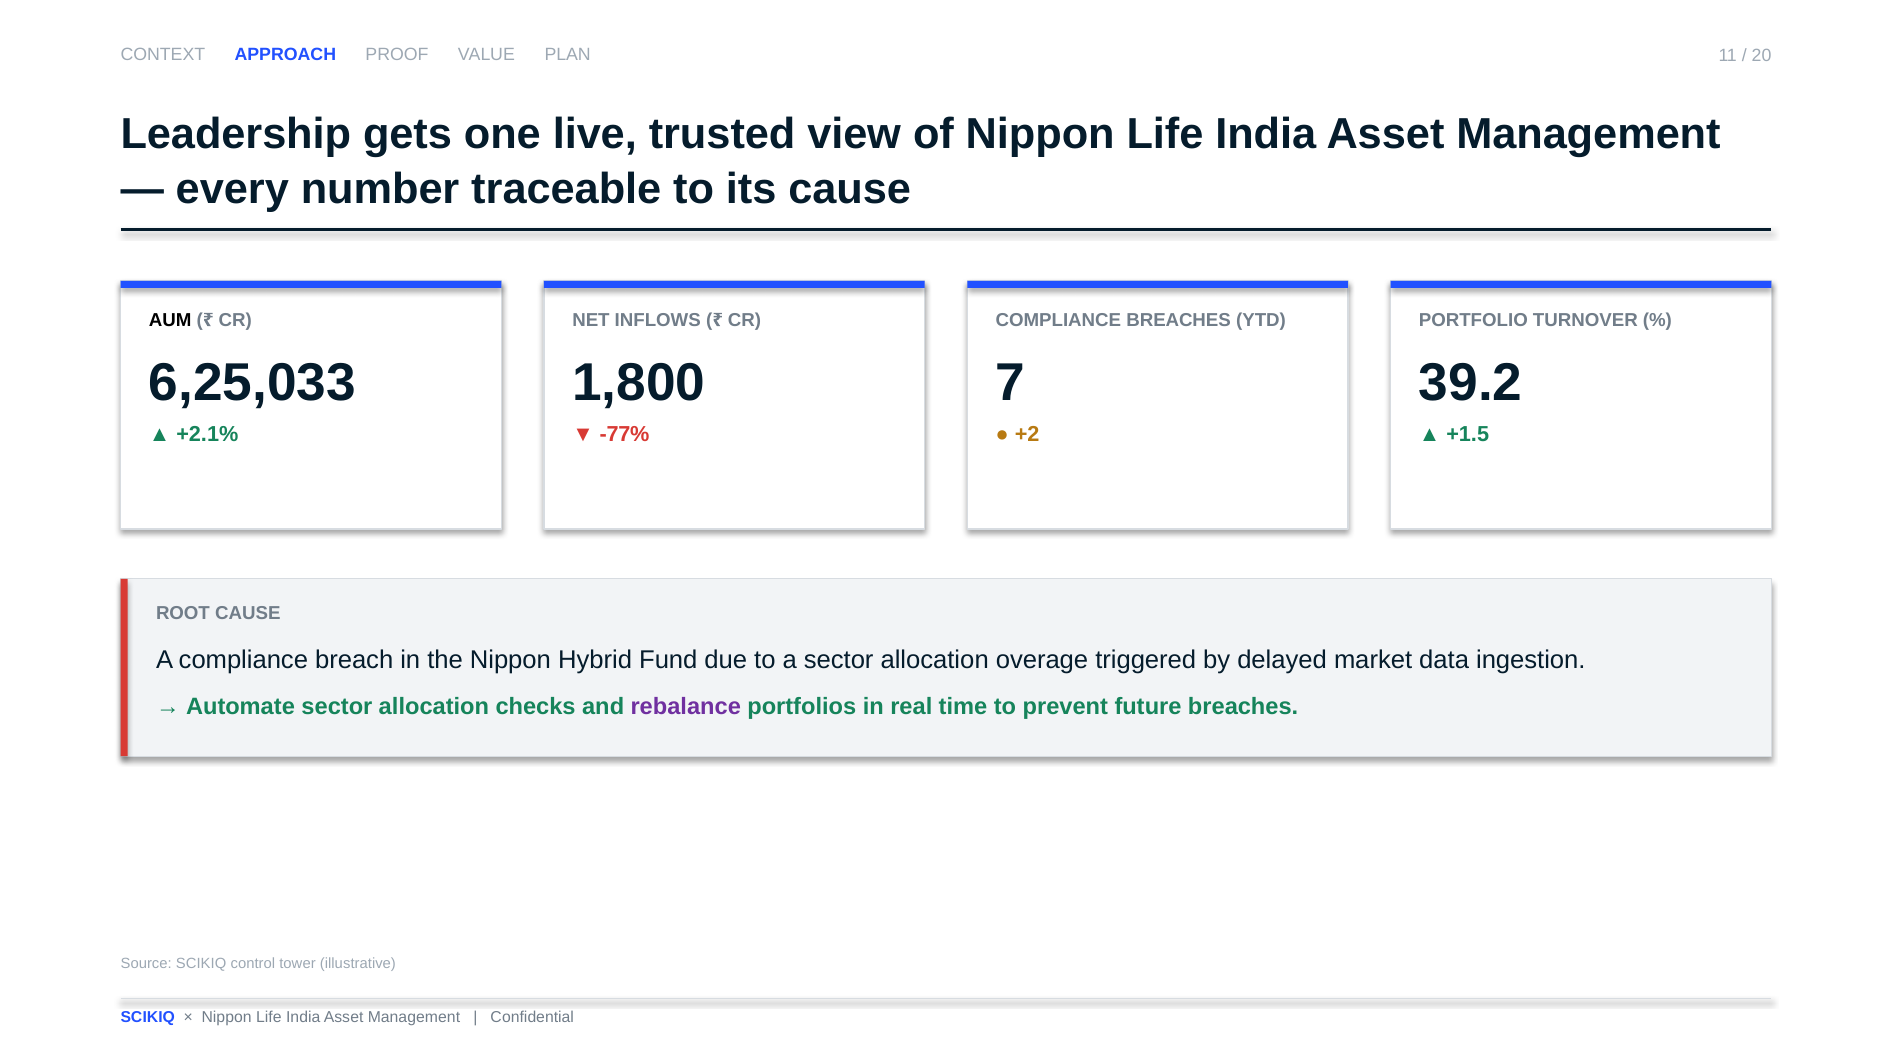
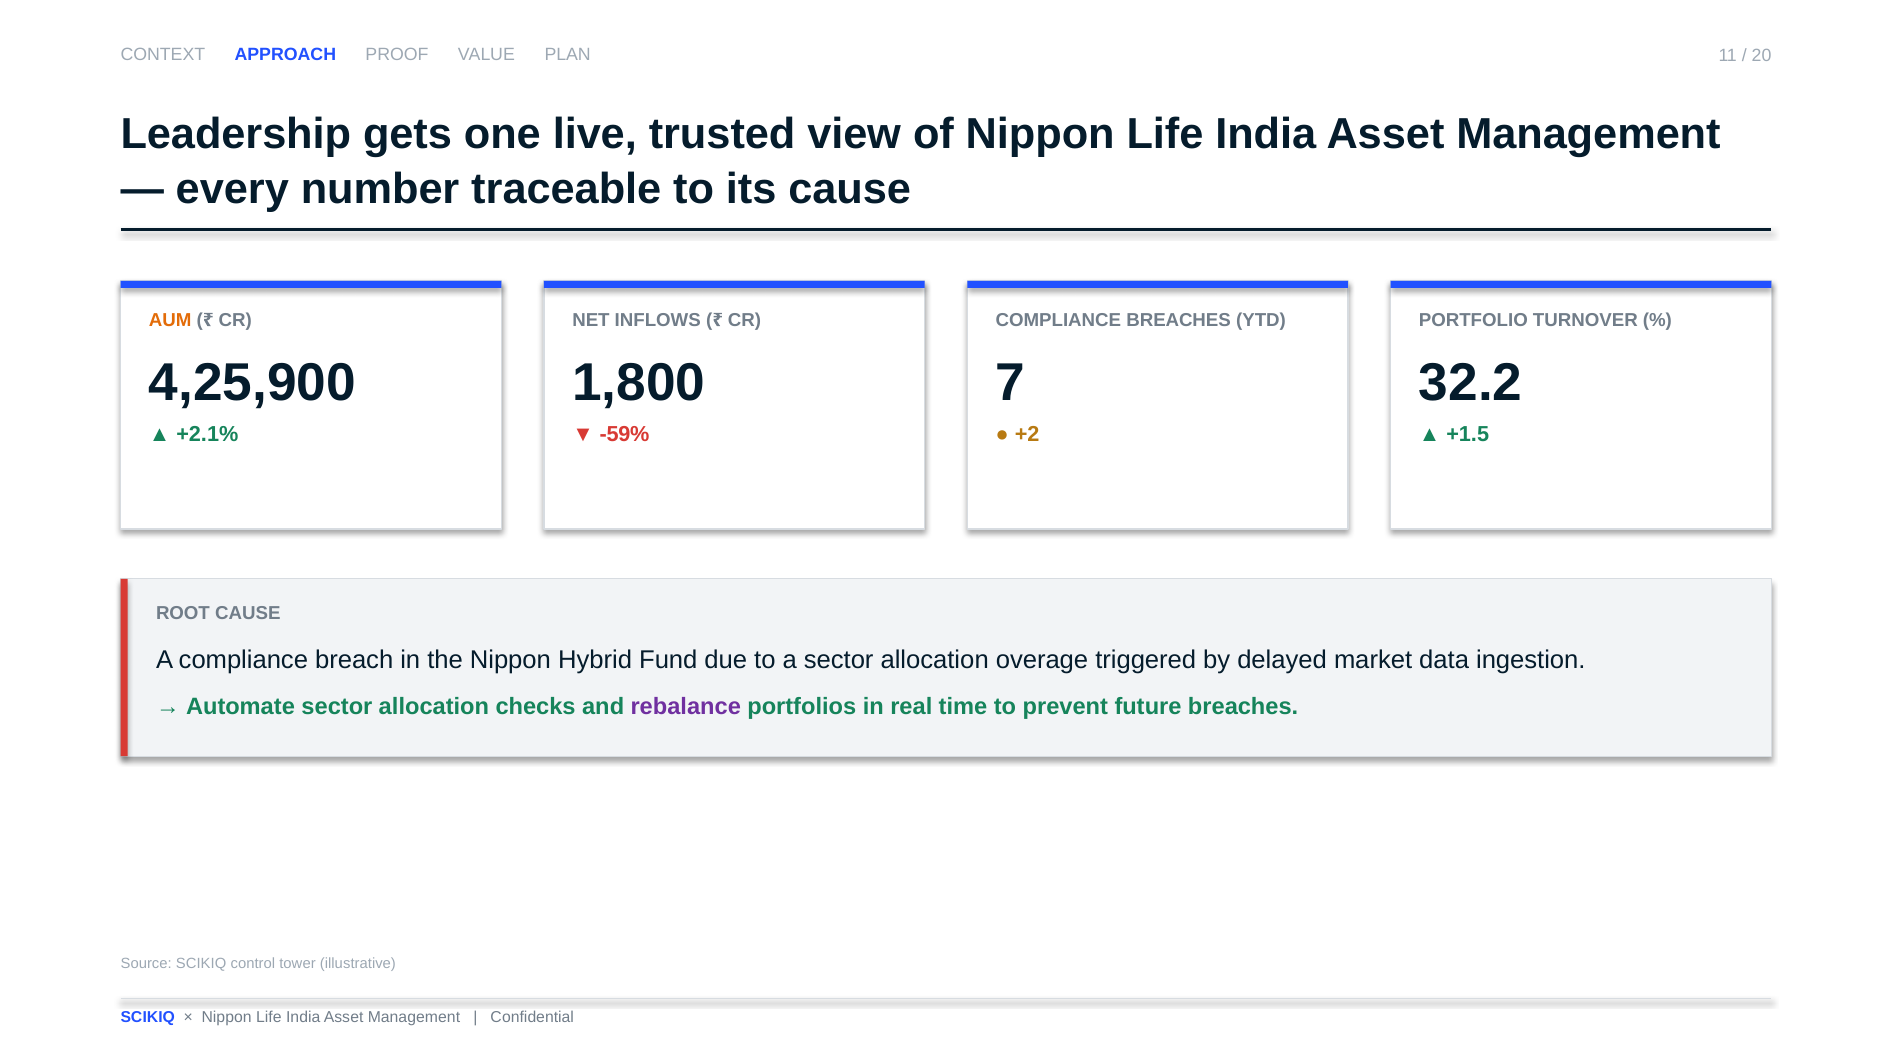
AUM colour: black -> orange (170, 320)
6,25,033: 6,25,033 -> 4,25,900 (252, 383)
39.2: 39.2 -> 32.2 (1471, 383)
-77%: -77% -> -59% (624, 435)
